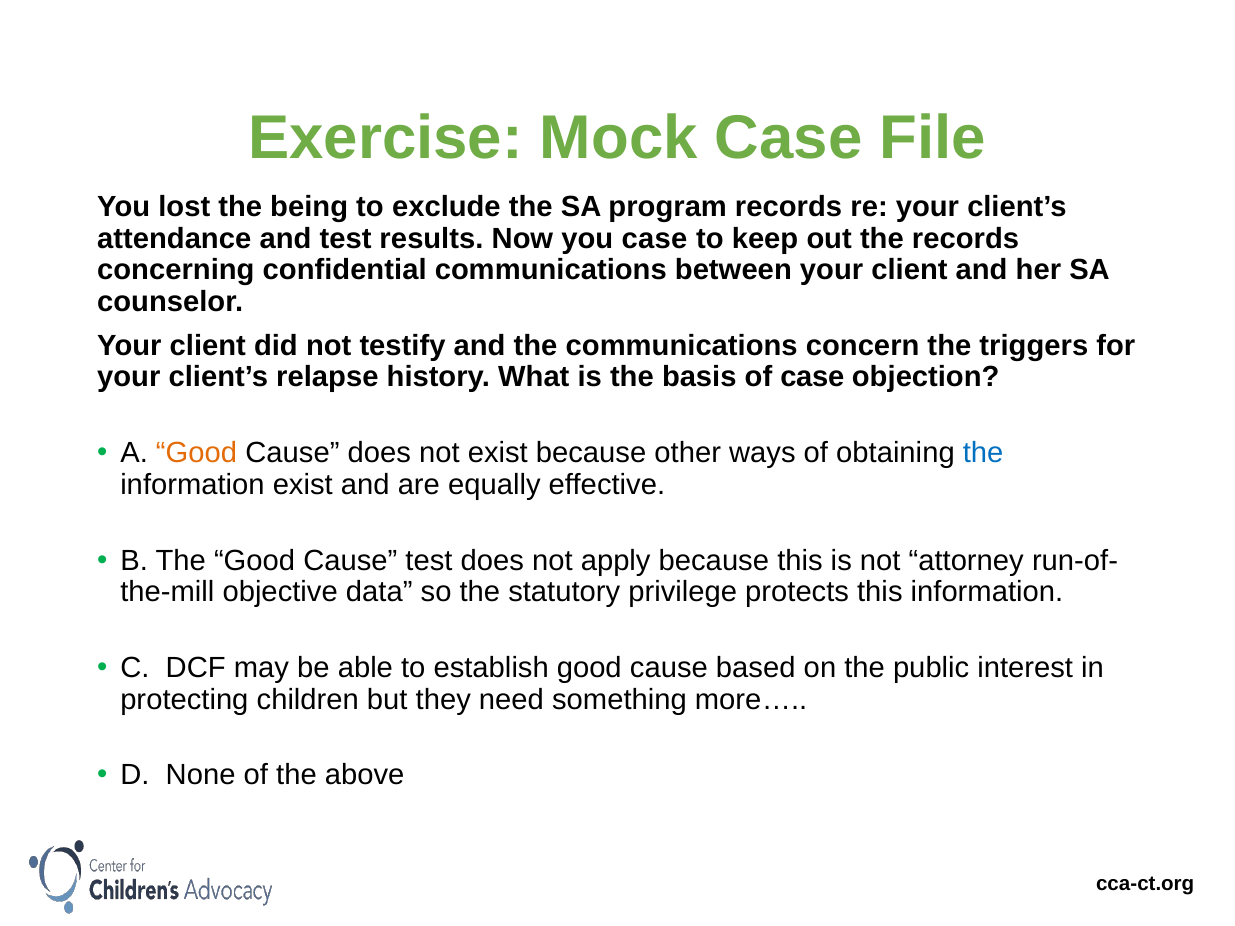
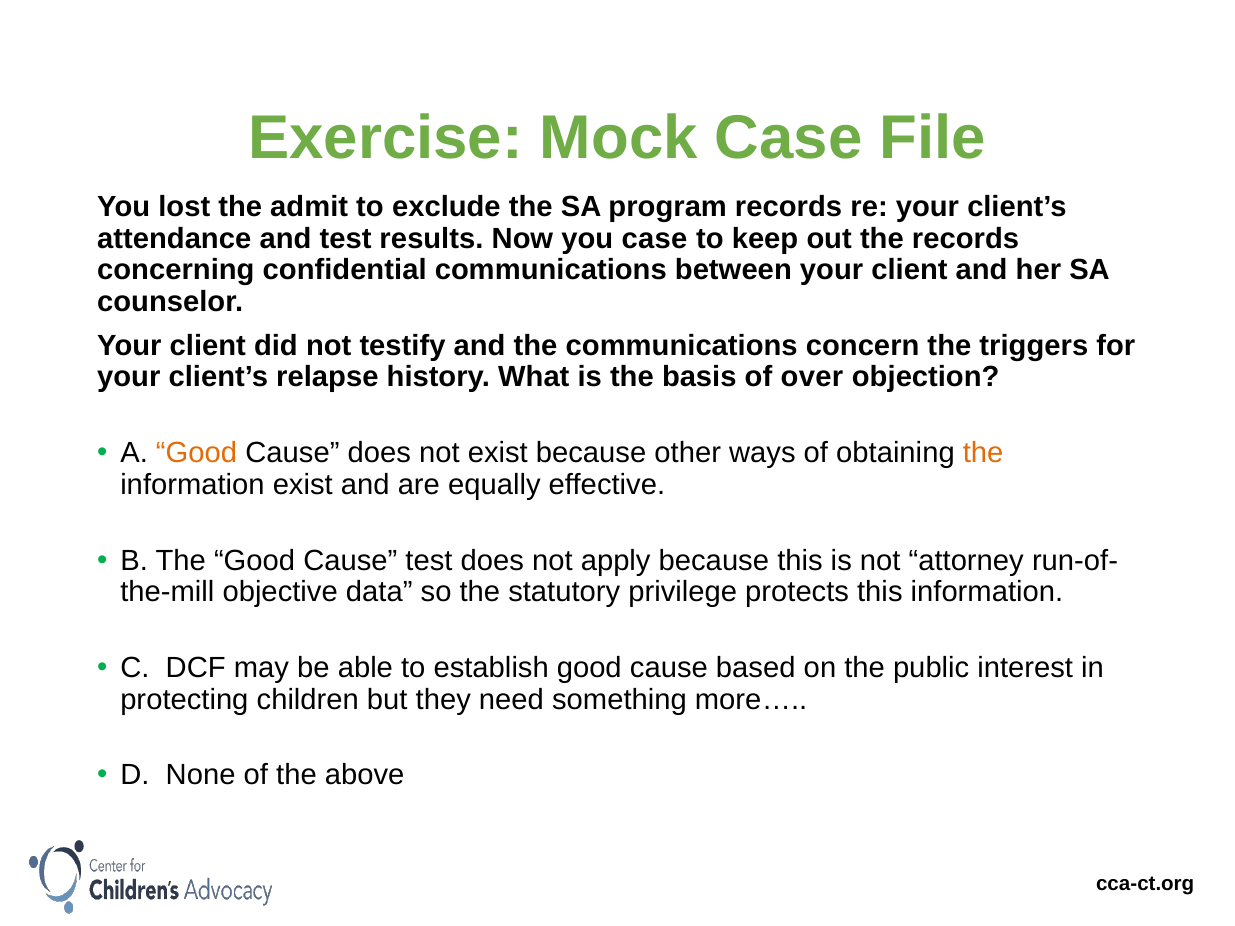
being: being -> admit (309, 207)
of case: case -> over (812, 377)
the colour: blue -> orange (983, 453)
